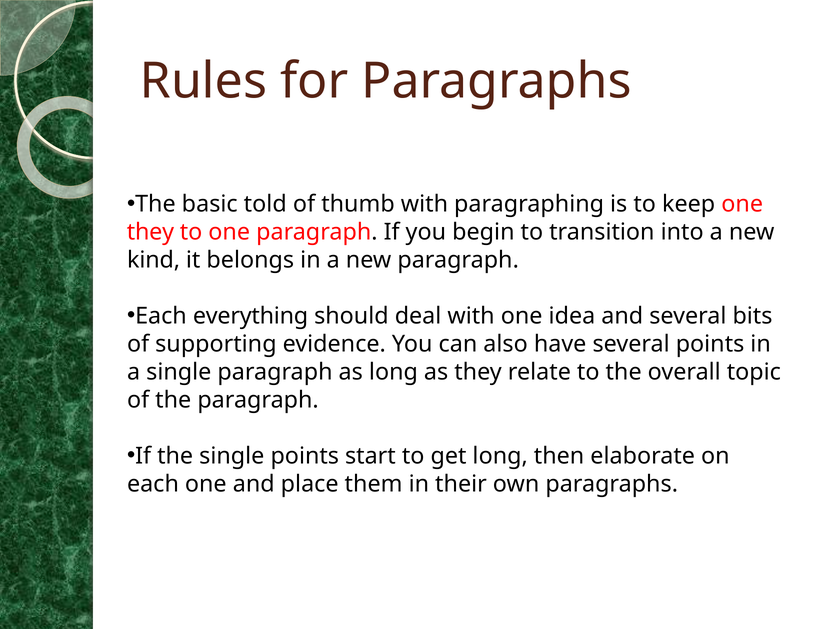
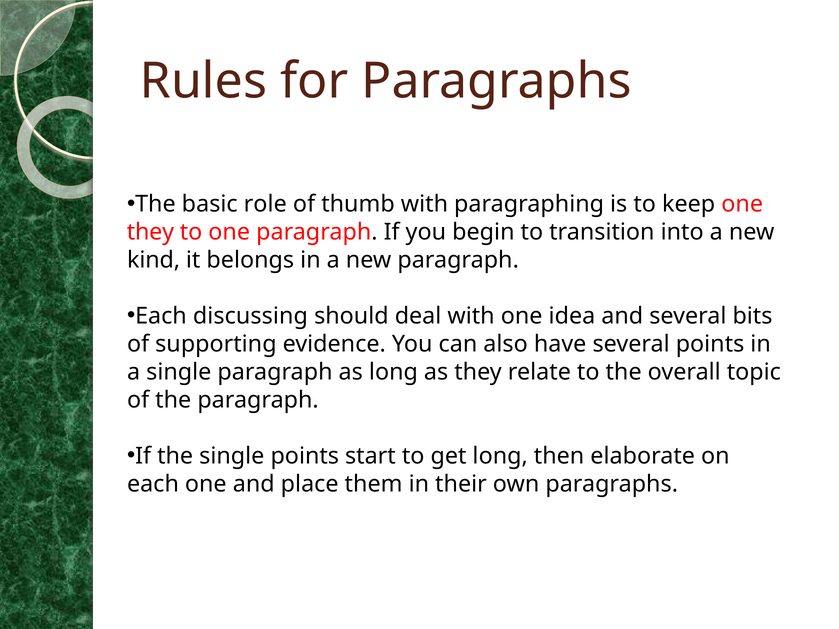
told: told -> role (265, 204)
everything: everything -> discussing (250, 316)
